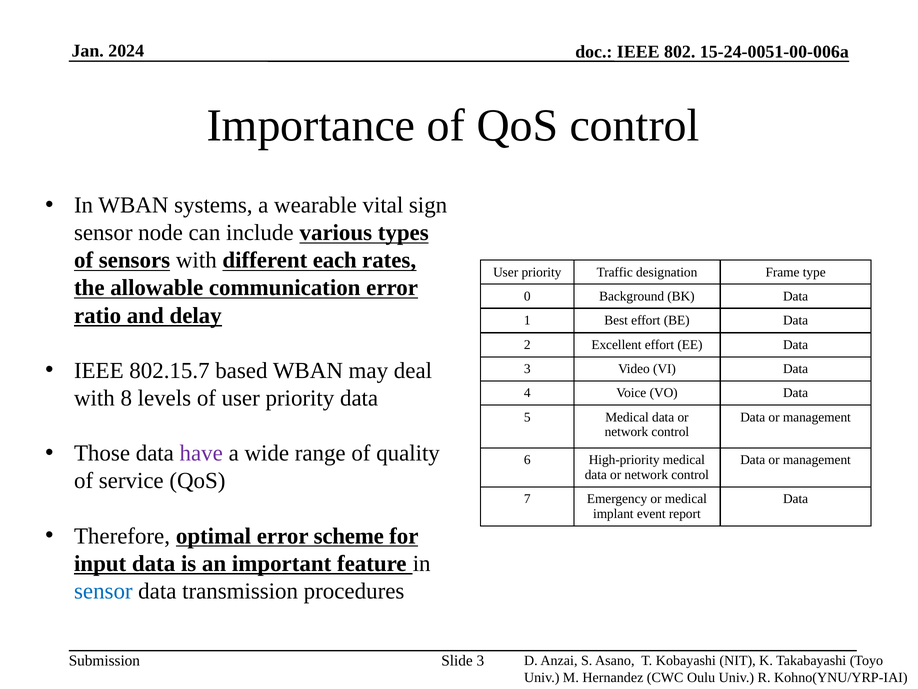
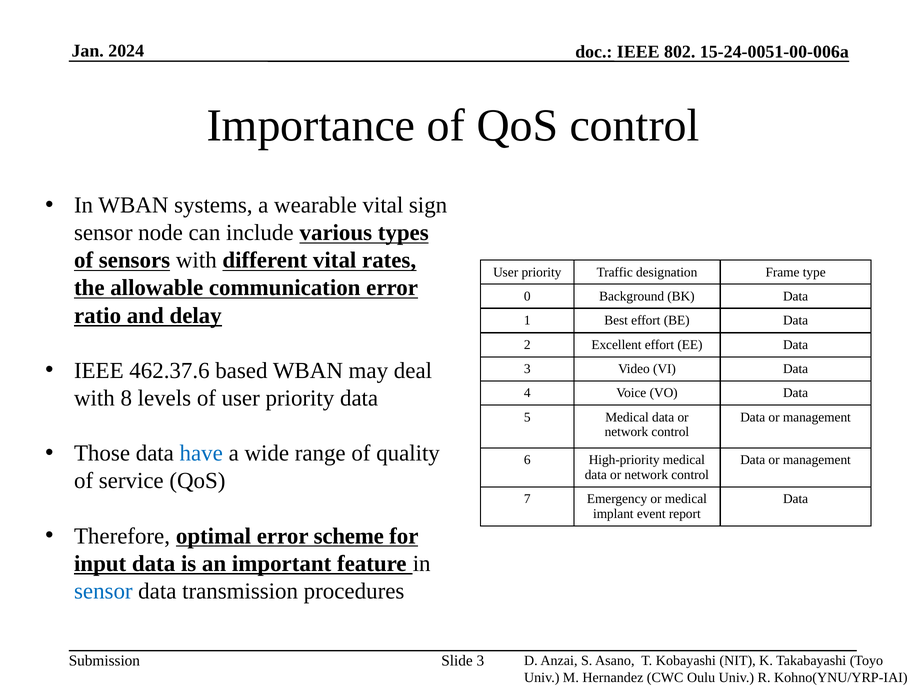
different each: each -> vital (335, 260)
802.15.7: 802.15.7 -> 462.37.6 (169, 370)
have colour: purple -> blue (201, 453)
